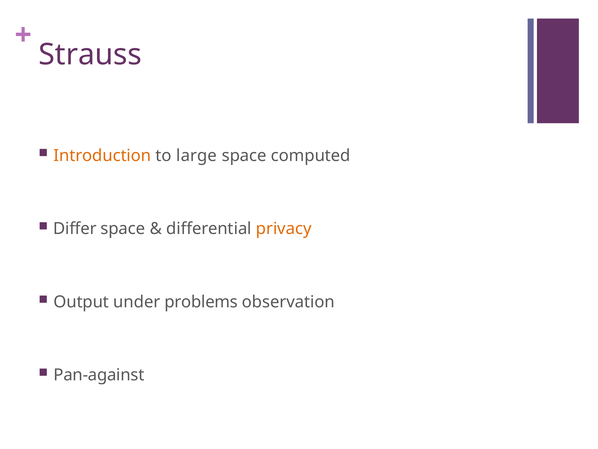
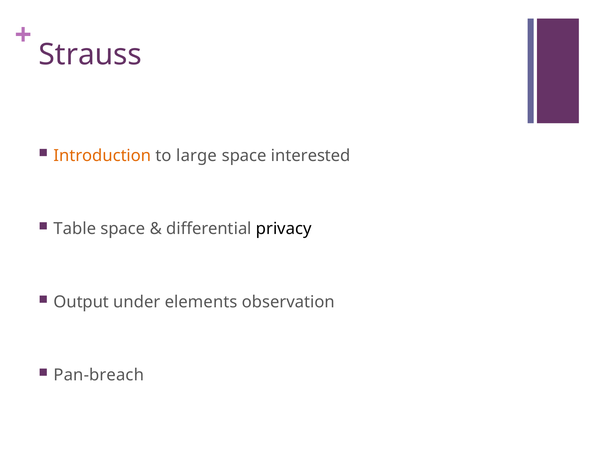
computed: computed -> interested (311, 155)
Differ: Differ -> Table (75, 228)
privacy colour: orange -> black (284, 228)
problems: problems -> elements (201, 302)
Pan-against: Pan-against -> Pan-breach (99, 375)
